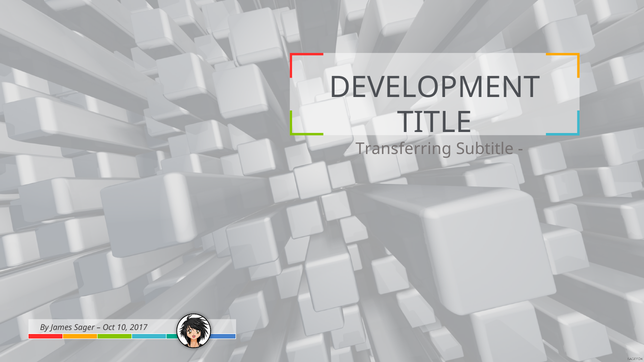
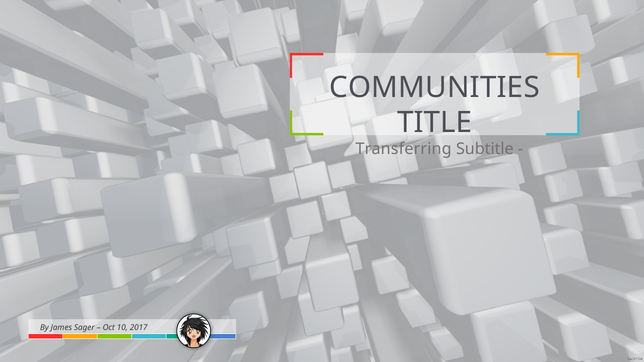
DEVELOPMENT: DEVELOPMENT -> COMMUNITIES (434, 87)
